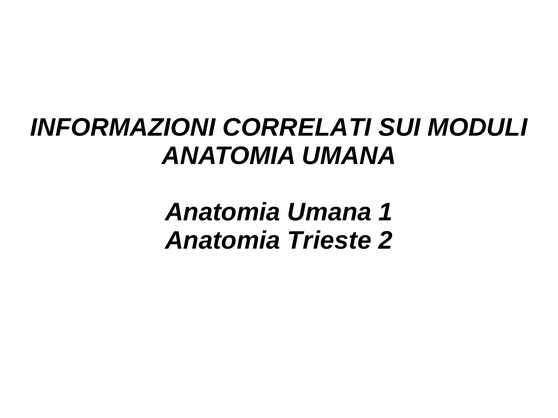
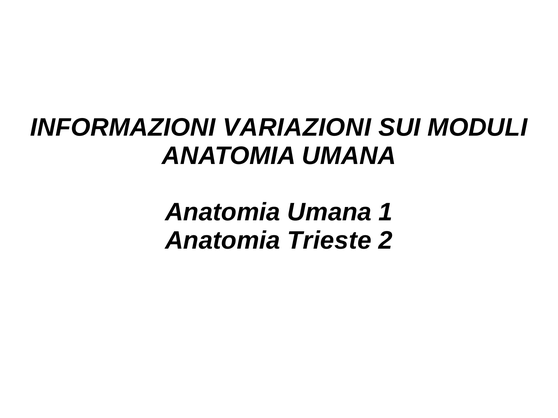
CORRELATI: CORRELATI -> VARIAZIONI (297, 128)
